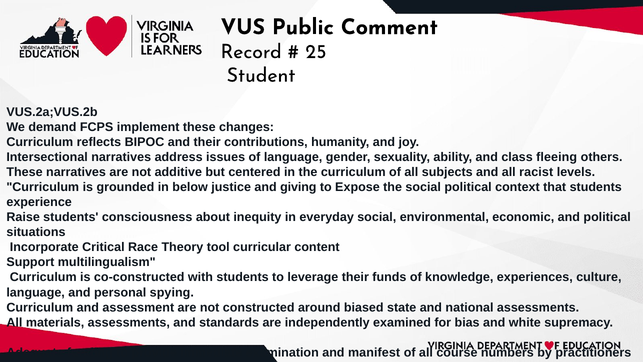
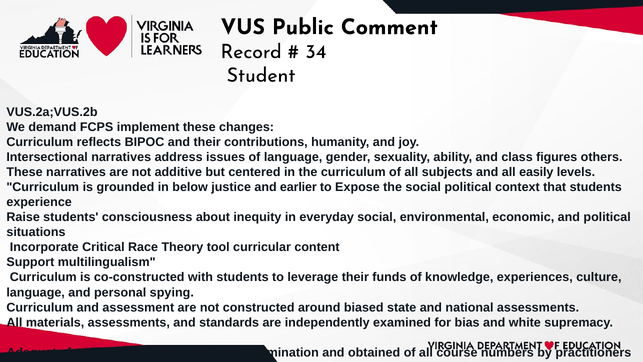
25: 25 -> 34 (316, 52)
fleeing: fleeing -> figures (557, 157)
racist: racist -> easily (536, 172)
giving: giving -> earlier (298, 187)
manifest: manifest -> obtained (374, 352)
